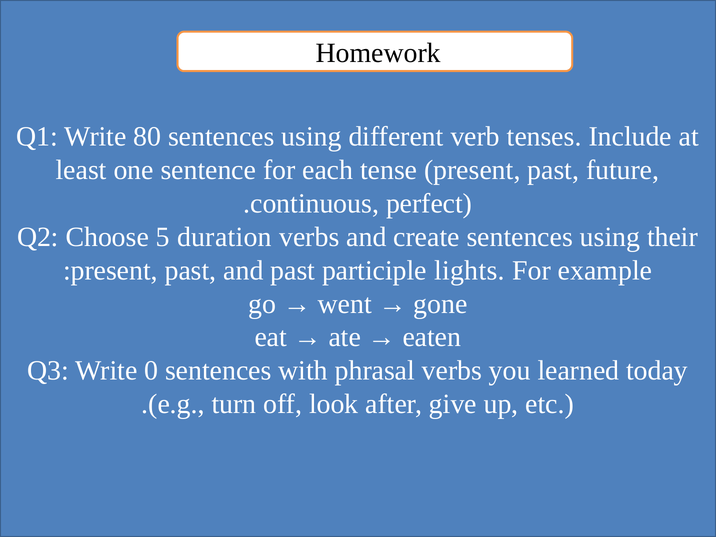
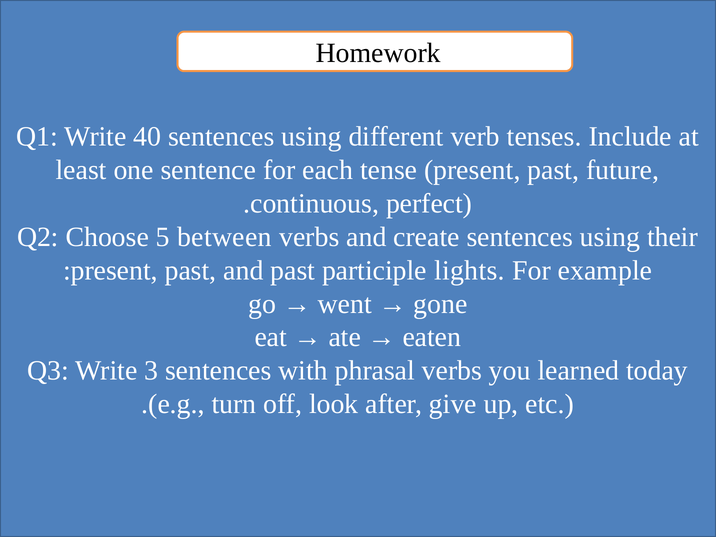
80: 80 -> 40 (147, 137)
duration: duration -> between (224, 237)
0: 0 -> 3 (151, 371)
